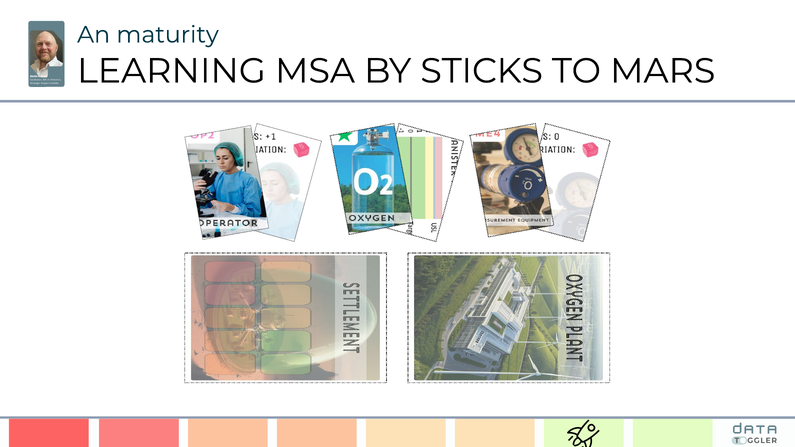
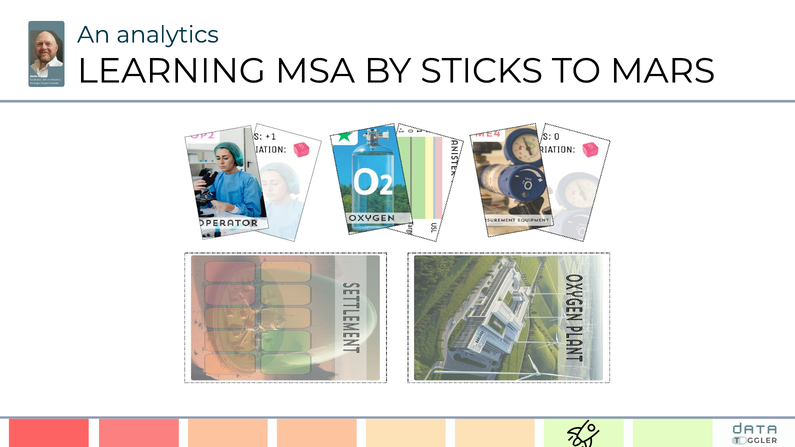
maturity: maturity -> analytics (168, 35)
